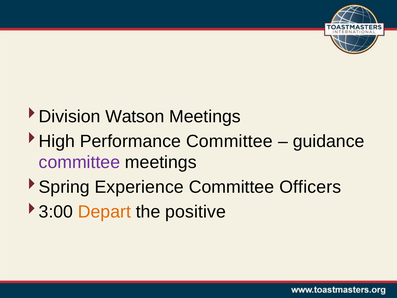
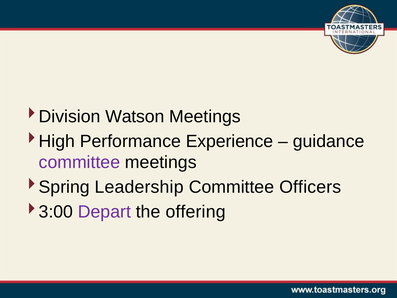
Performance Committee: Committee -> Experience (230, 141)
Experience: Experience -> Leadership (139, 187)
Depart colour: orange -> purple (104, 212)
positive: positive -> offering (196, 212)
